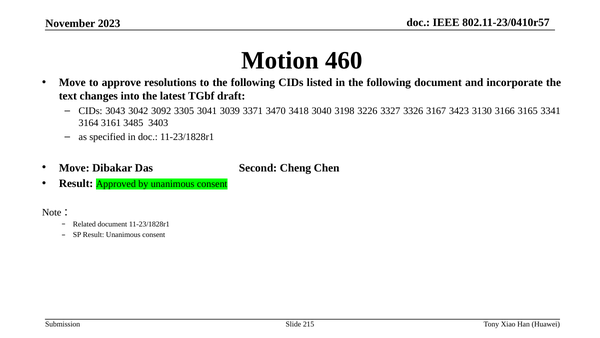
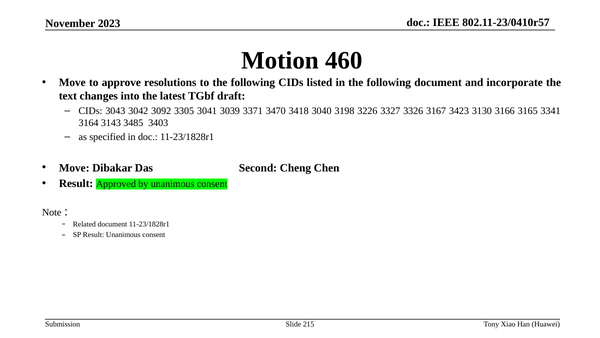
3161: 3161 -> 3143 (111, 123)
